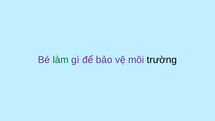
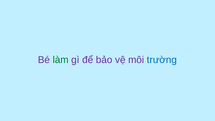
trường colour: black -> blue (162, 60)
